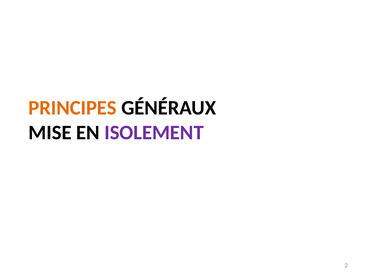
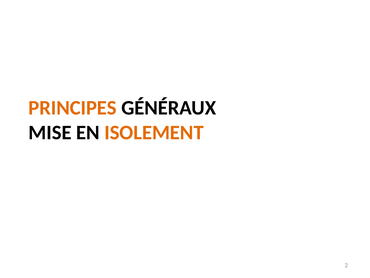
ISOLEMENT colour: purple -> orange (154, 132)
